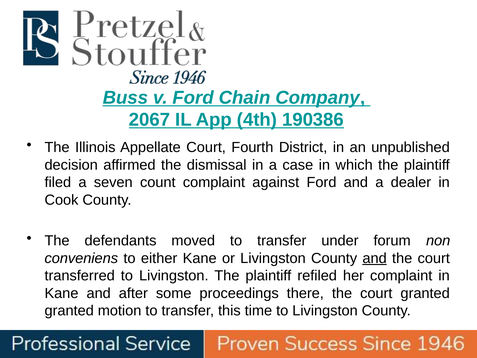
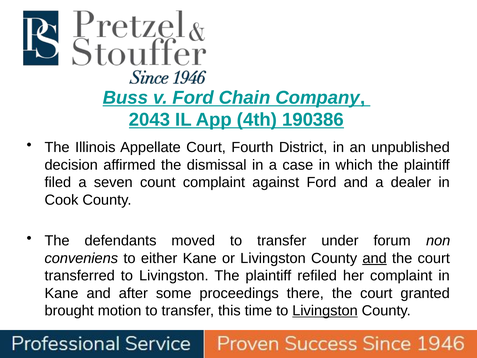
2067: 2067 -> 2043 (150, 120)
granted: granted -> brought (69, 310)
Livingston underline: none -> present (325, 310)
